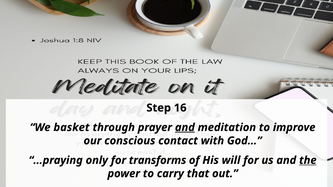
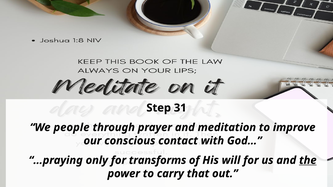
16: 16 -> 31 (180, 108)
basket: basket -> people (72, 128)
and underline: present -> none (185, 128)
